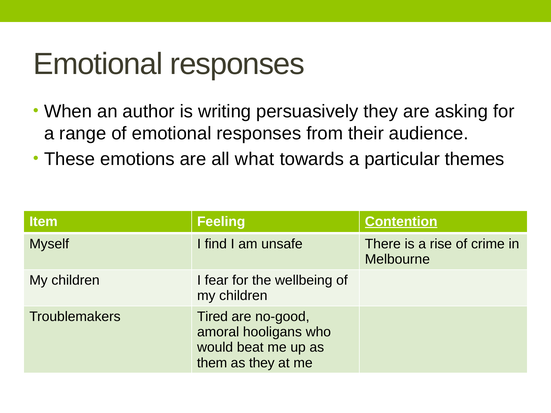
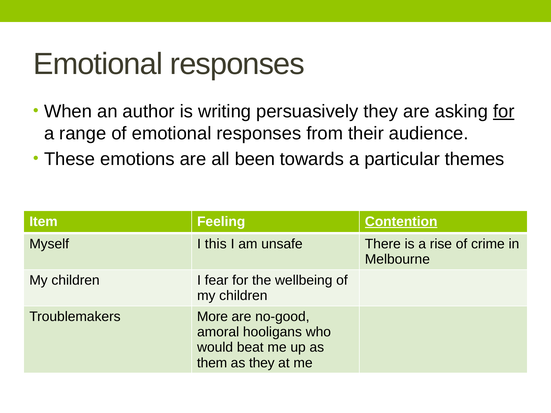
for underline: none -> present (504, 111)
what: what -> been (255, 159)
find: find -> this (216, 244)
Tired: Tired -> More (212, 317)
